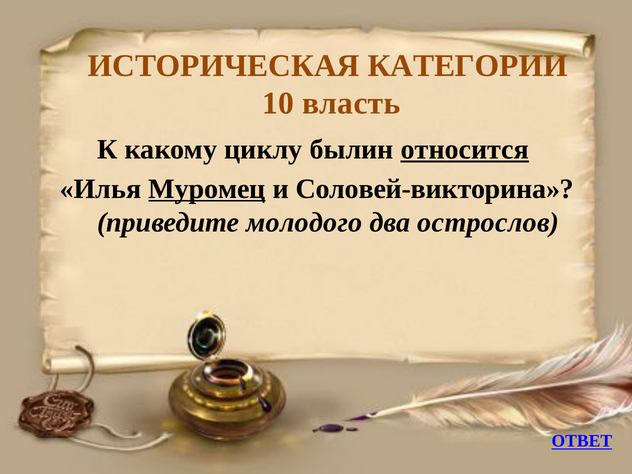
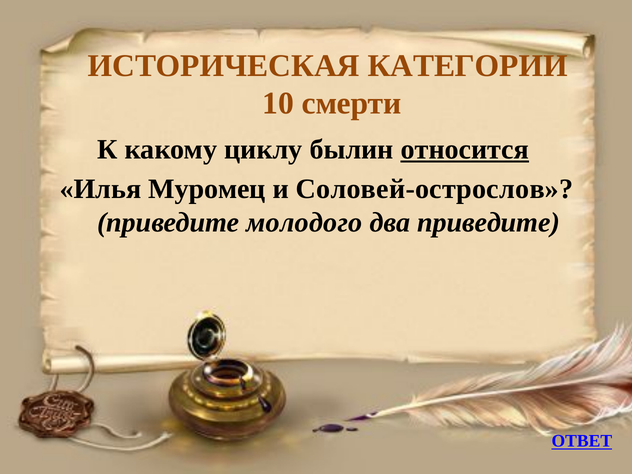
власть: власть -> смерти (352, 104)
Муромец underline: present -> none (207, 189)
Соловей-викторина: Соловей-викторина -> Соловей-острослов (434, 189)
два острослов: острослов -> приведите (489, 223)
